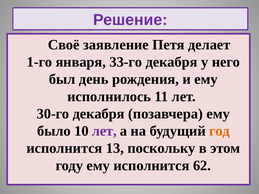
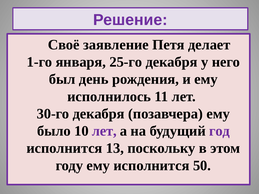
33-го: 33-го -> 25-го (126, 62)
год colour: orange -> purple (219, 131)
62: 62 -> 50 (202, 166)
